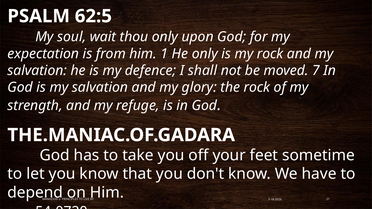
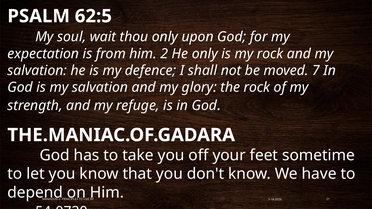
him 1: 1 -> 2 (164, 54)
